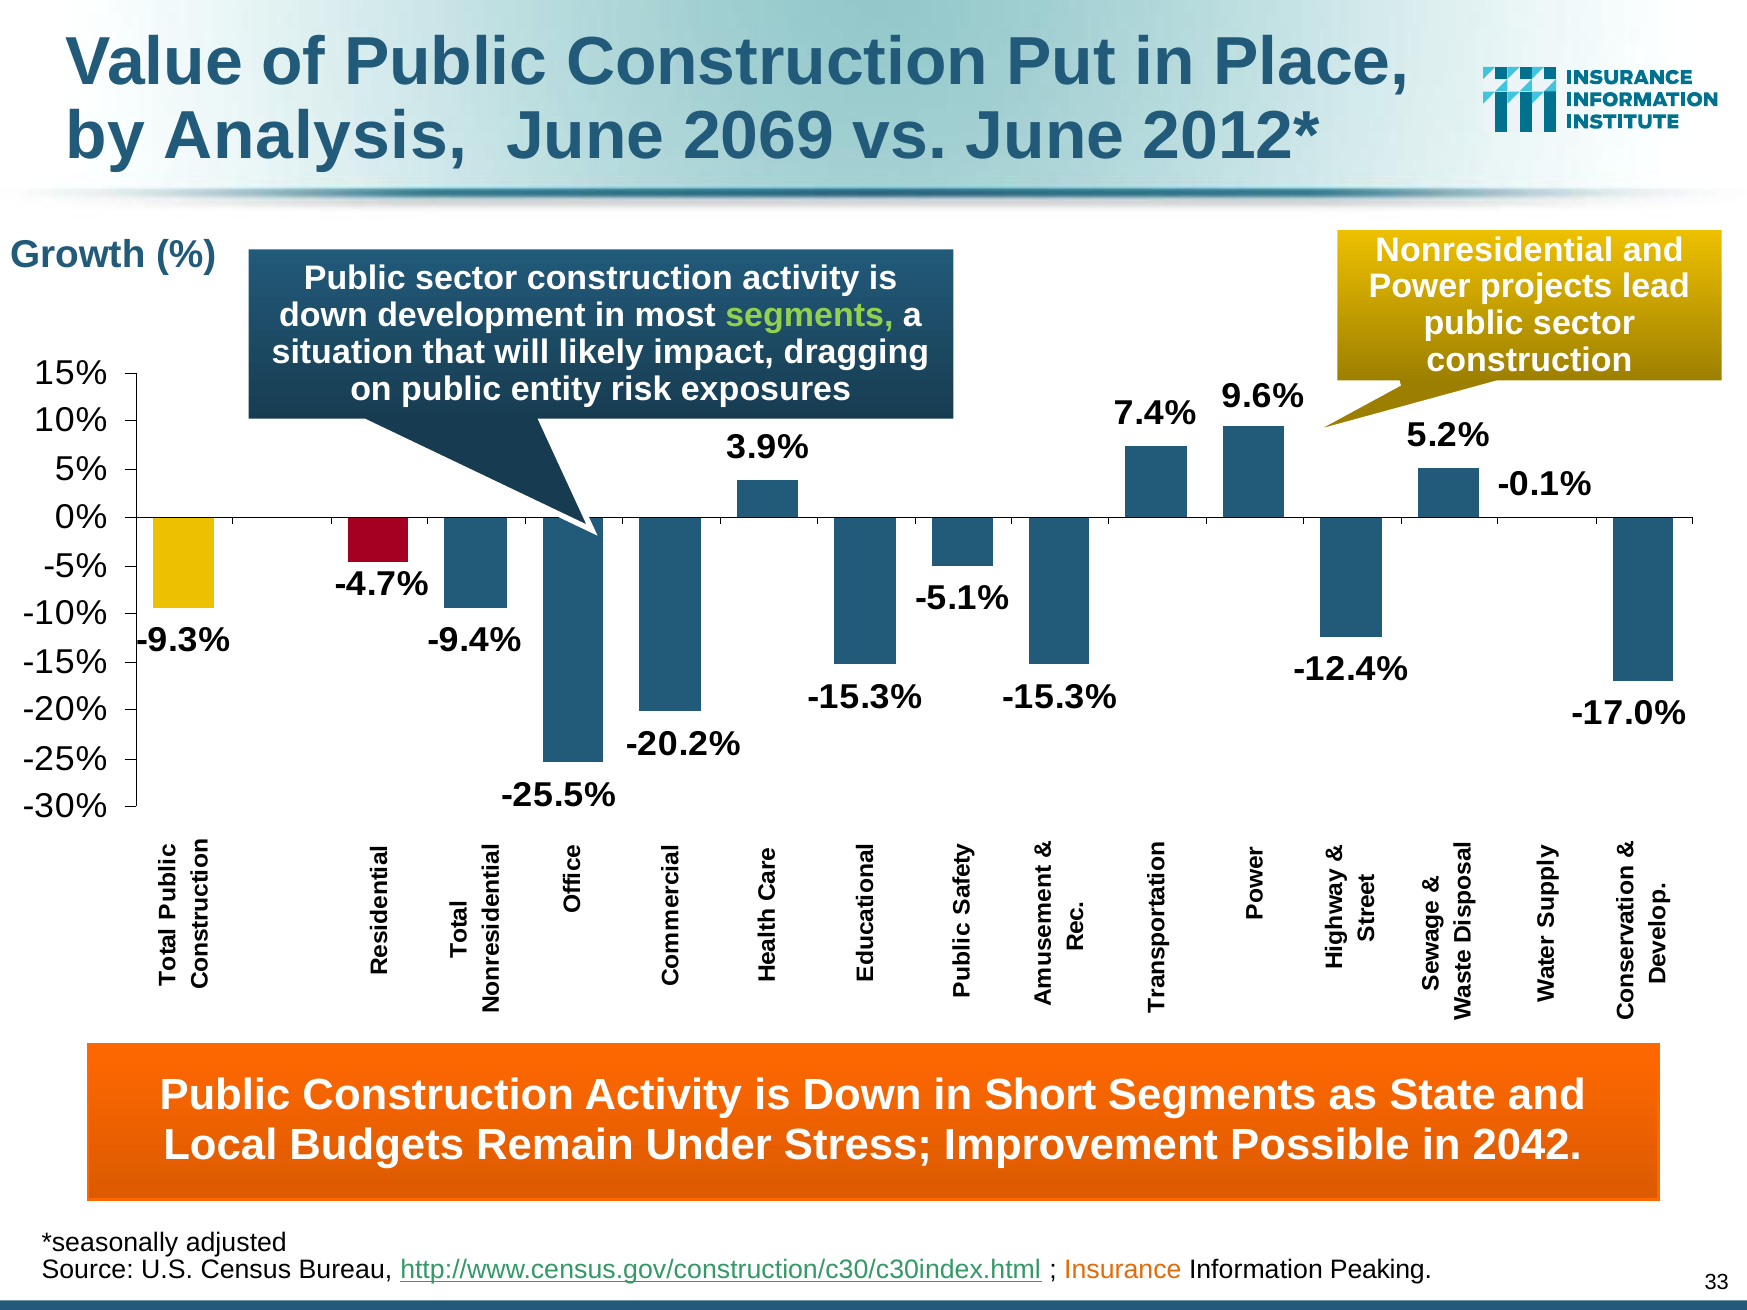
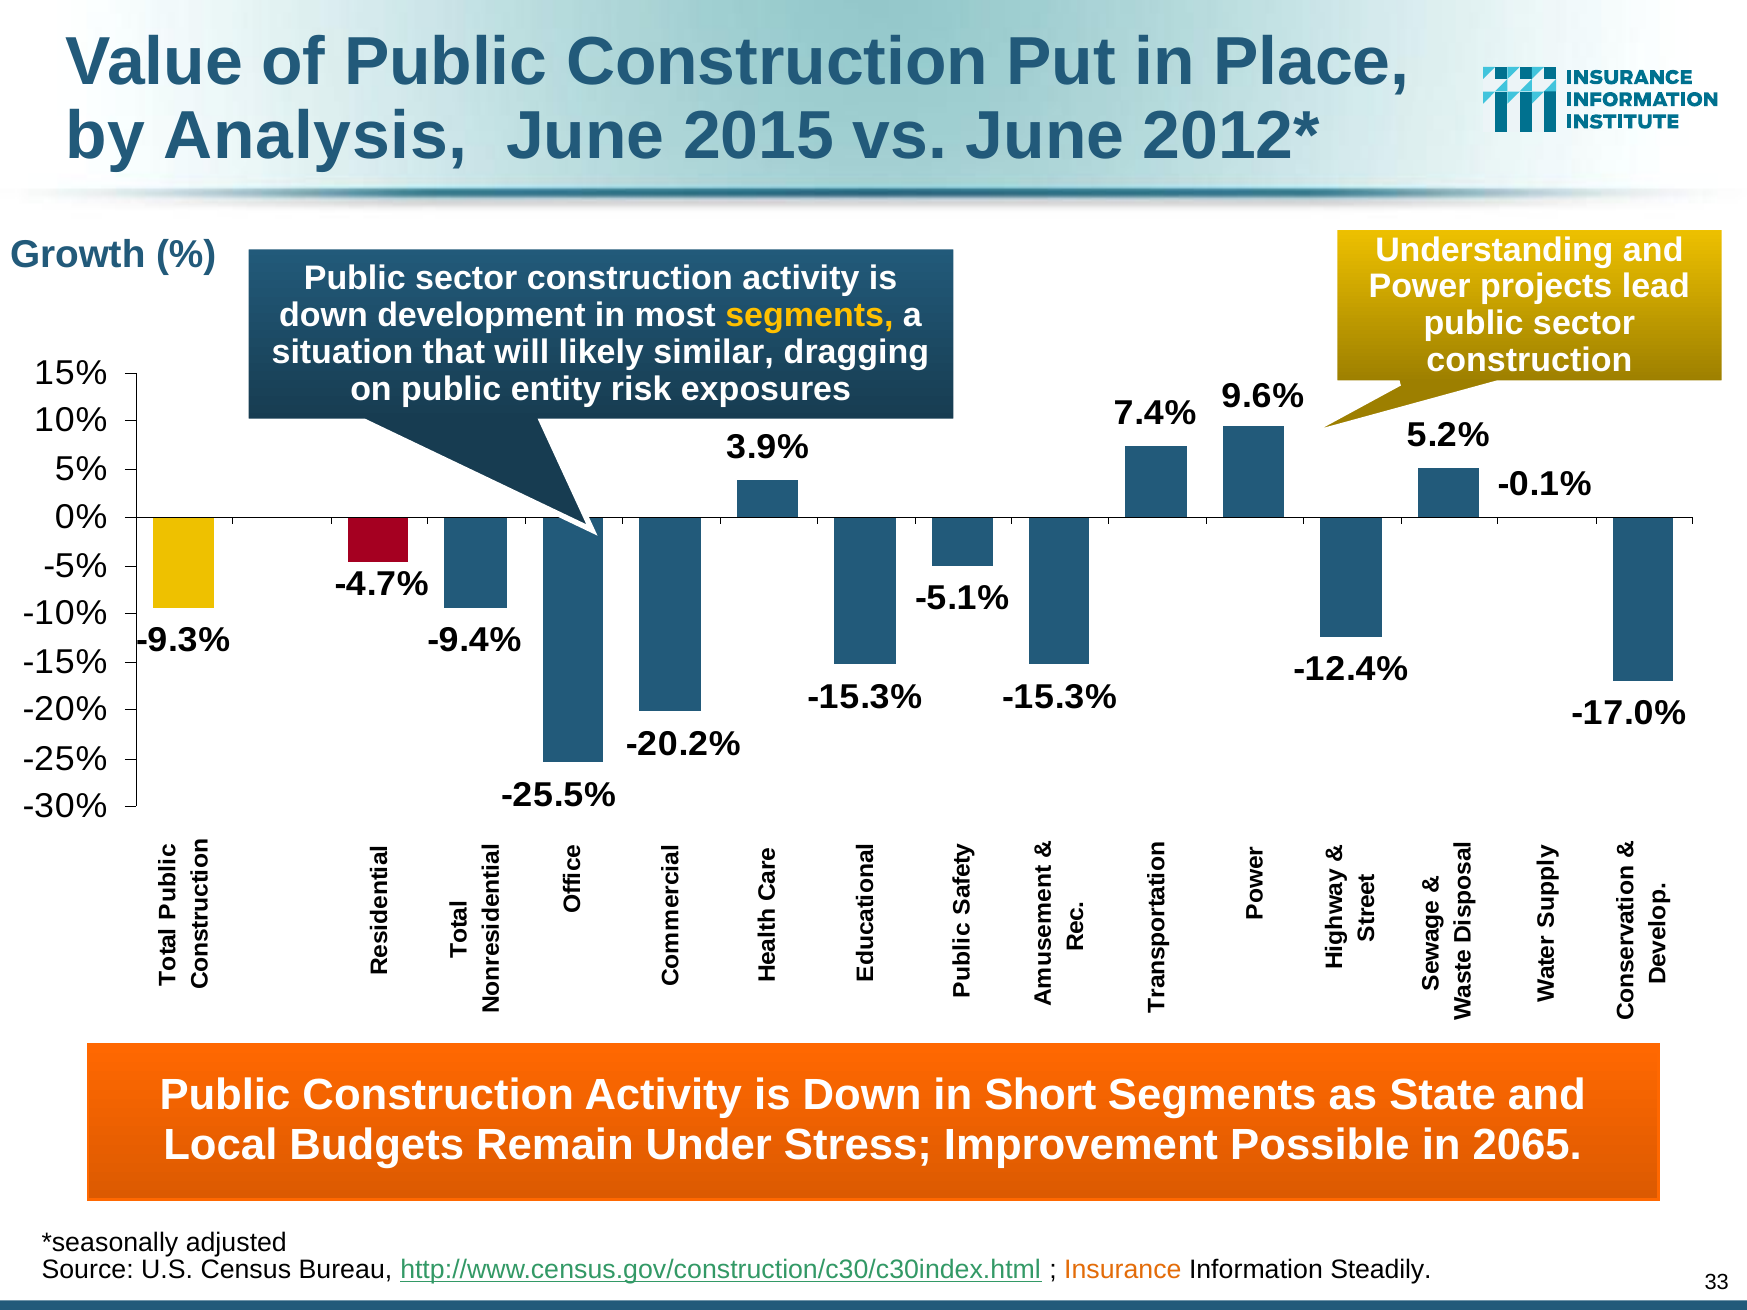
2069: 2069 -> 2015 (759, 136)
Nonresidential: Nonresidential -> Understanding (1494, 250)
segments colour: light green -> yellow (809, 315)
impact: impact -> similar (714, 352)
2042: 2042 -> 2065 (1527, 1145)
Peaking: Peaking -> Steadily (1381, 1270)
